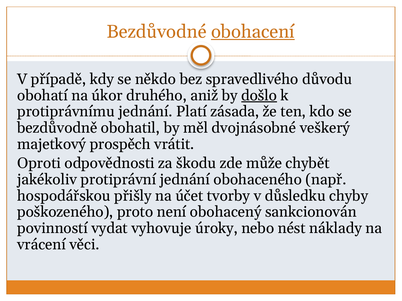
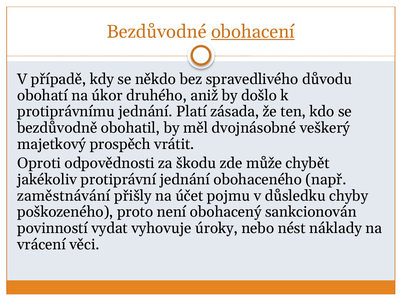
došlo underline: present -> none (259, 96)
hospodářskou: hospodářskou -> zaměstnávání (64, 196)
tvorby: tvorby -> pojmu (229, 196)
